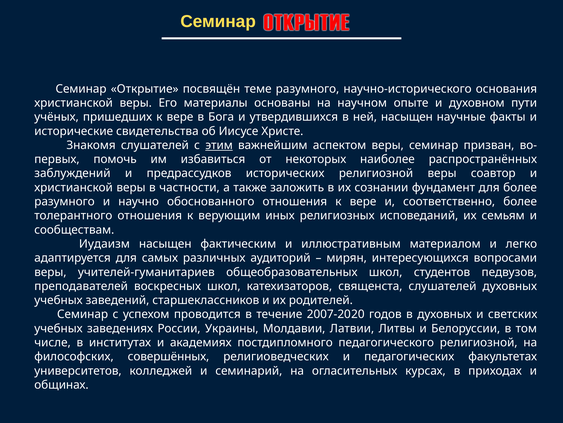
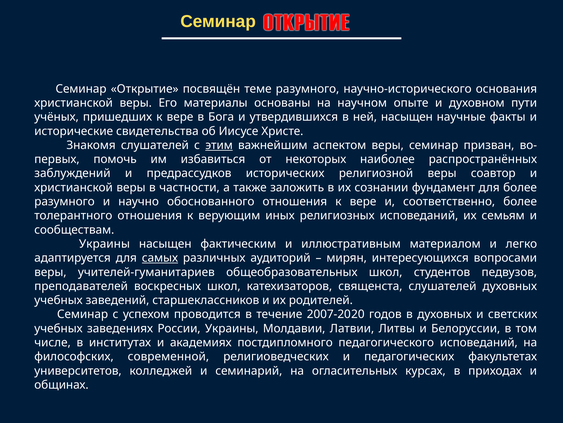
Иудаизм: Иудаизм -> Украины (104, 244)
самых underline: none -> present (160, 258)
педагогического религиозной: религиозной -> исповеданий (479, 342)
совершённых: совершённых -> современной (168, 356)
